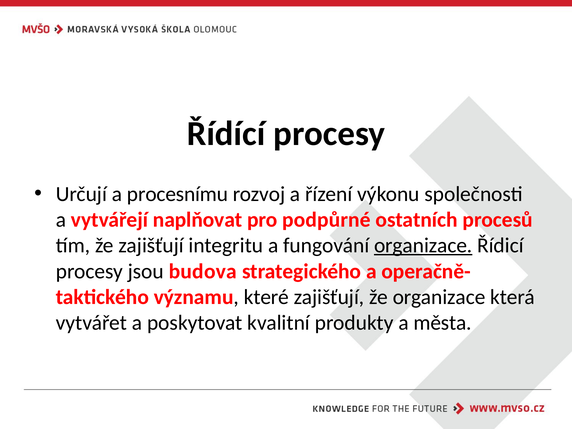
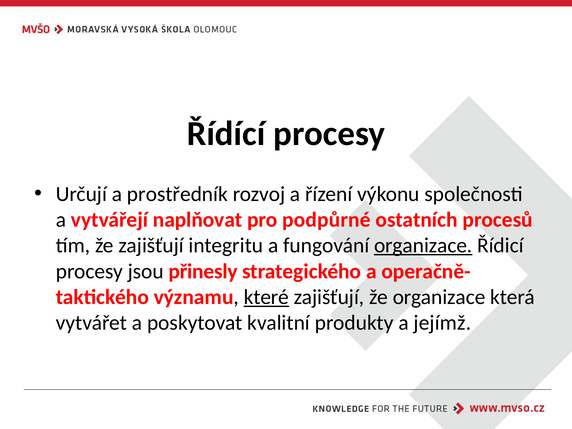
procesnímu: procesnímu -> prostředník (177, 194)
budova: budova -> přinesly (203, 271)
které underline: none -> present (266, 297)
města: města -> jejímž (442, 323)
